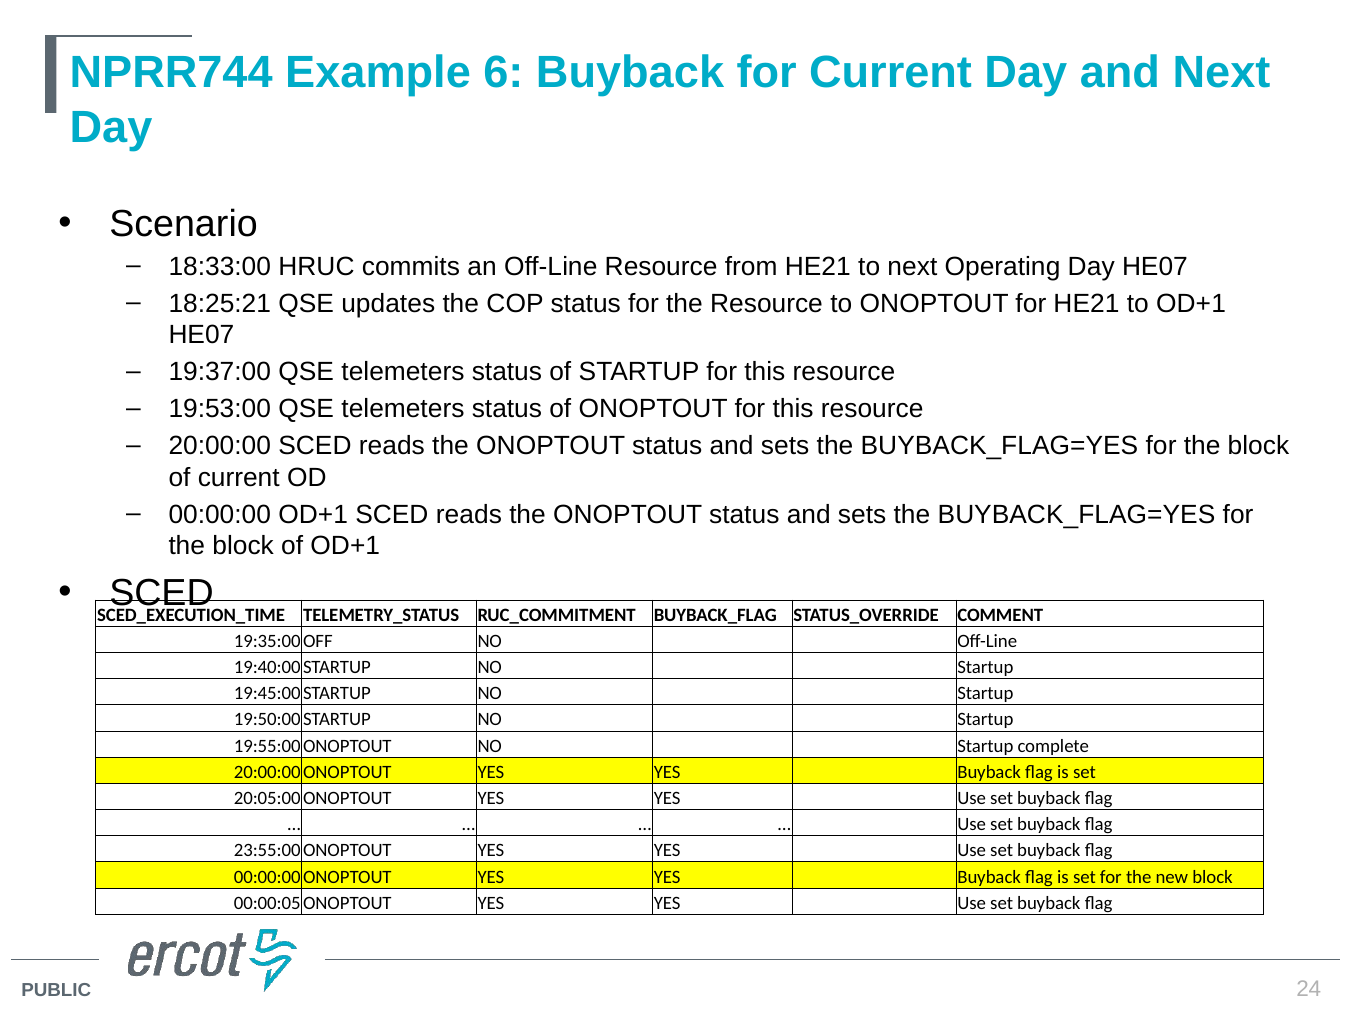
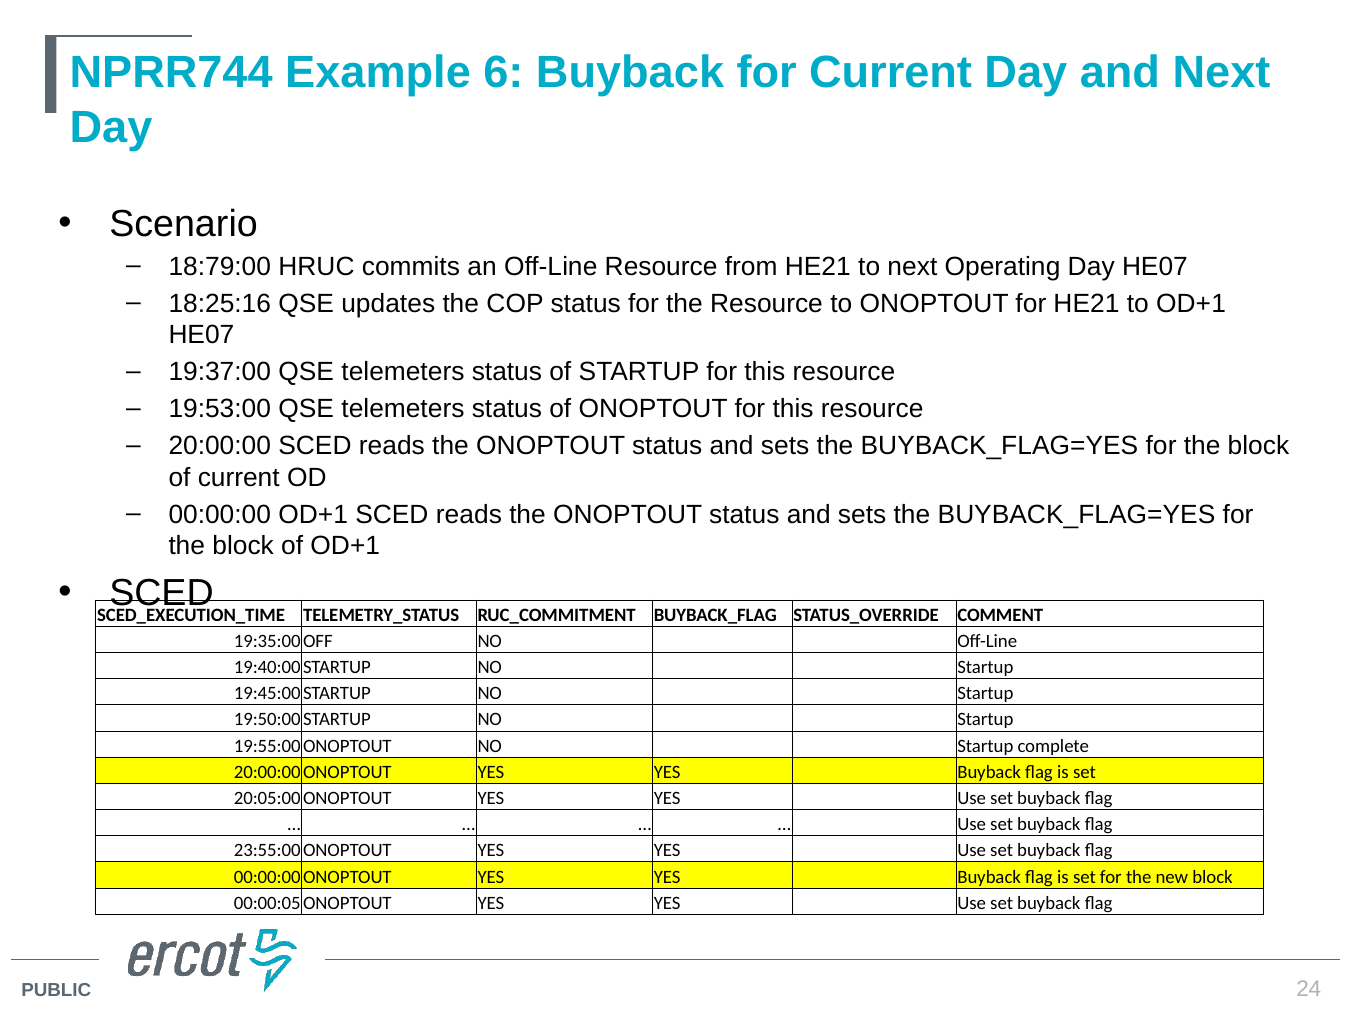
18:33:00: 18:33:00 -> 18:79:00 (220, 267)
18:25:21: 18:25:21 -> 18:25:16 (220, 303)
